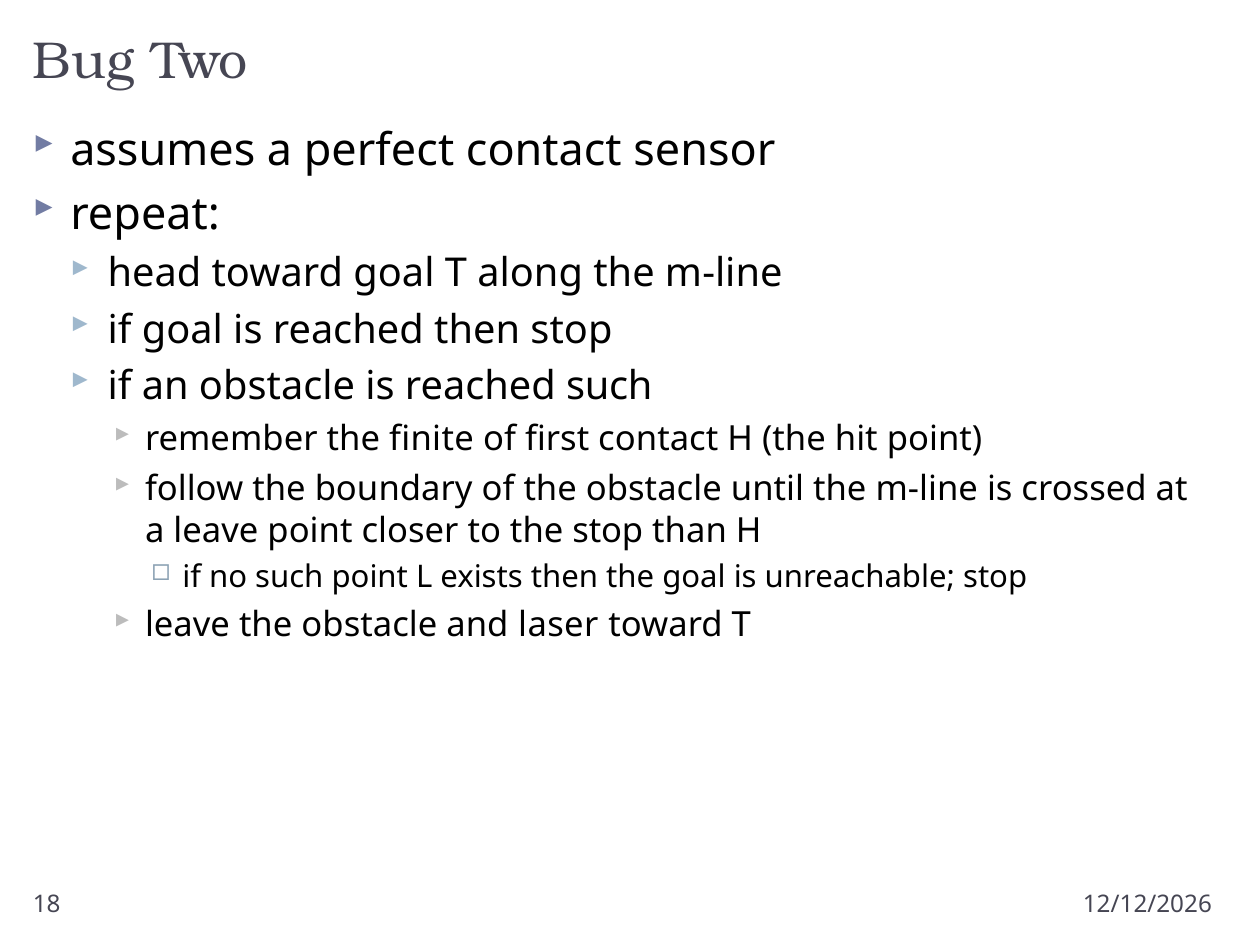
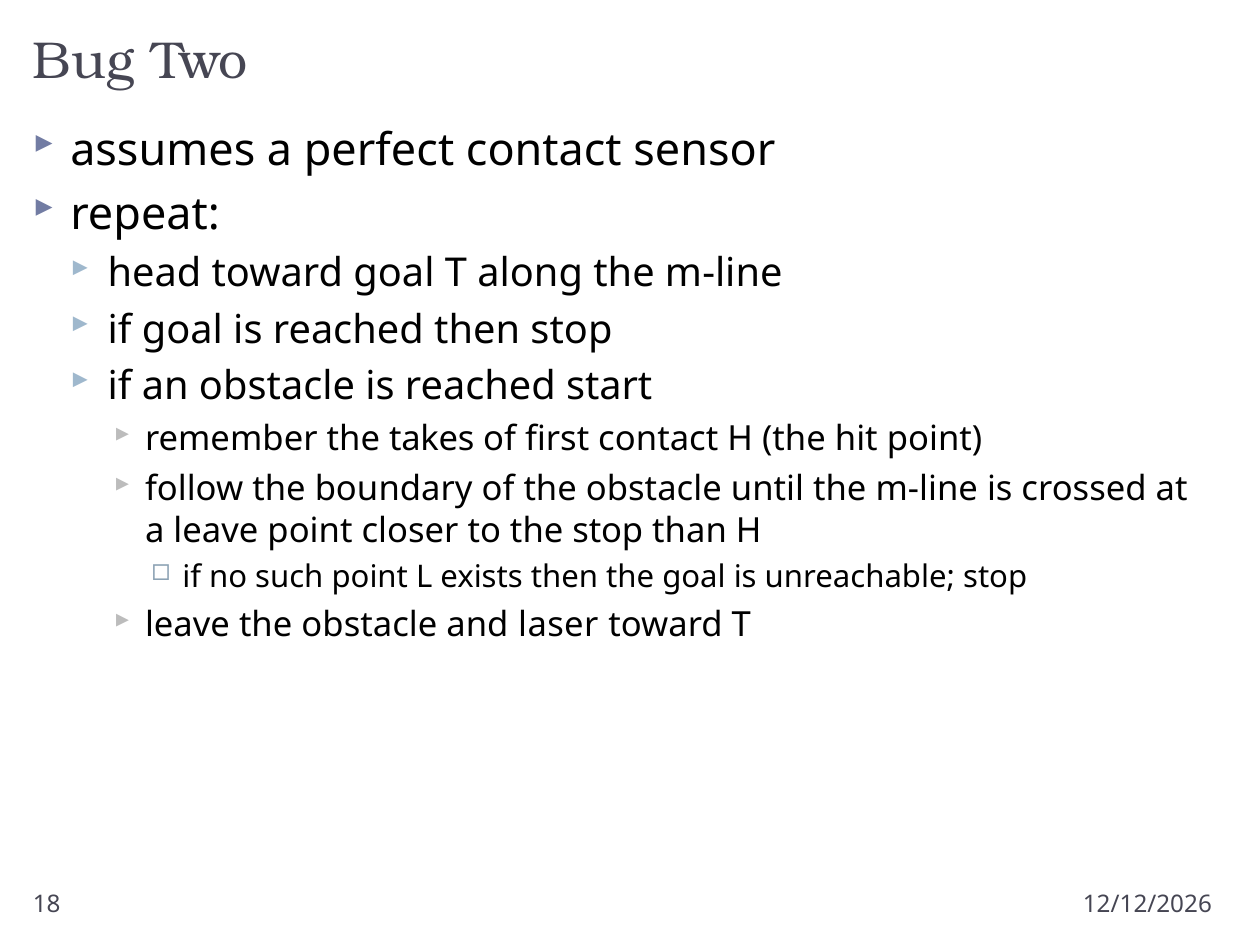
reached such: such -> start (609, 386)
finite: finite -> takes (432, 439)
